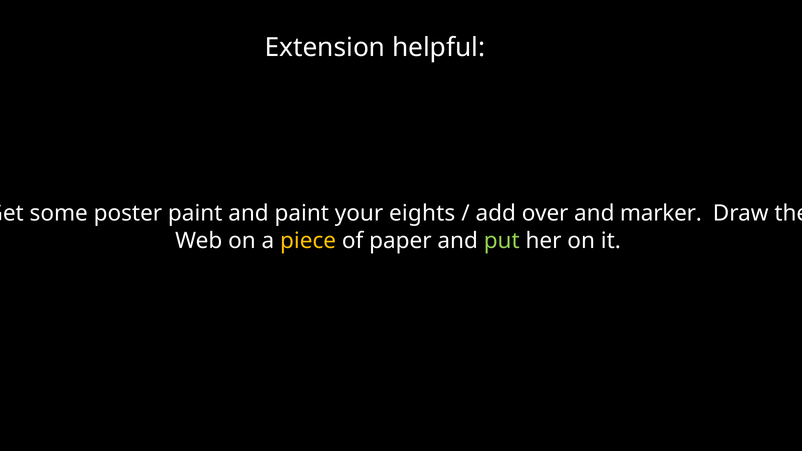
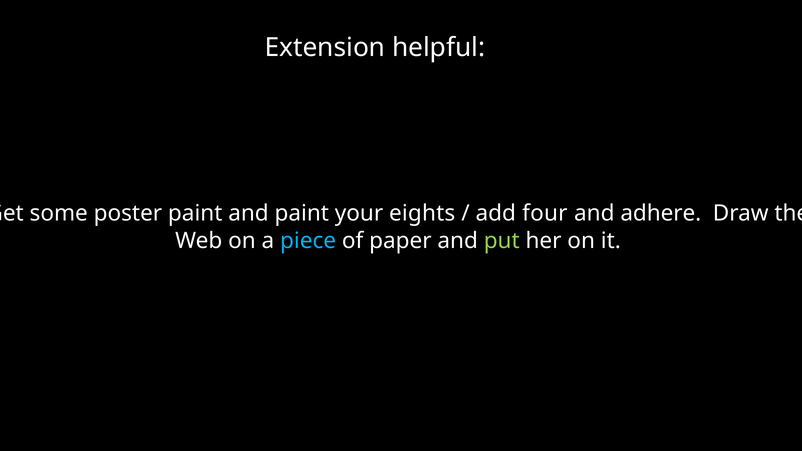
over: over -> four (545, 214)
marker: marker -> adhere (661, 214)
piece colour: yellow -> light blue (308, 241)
